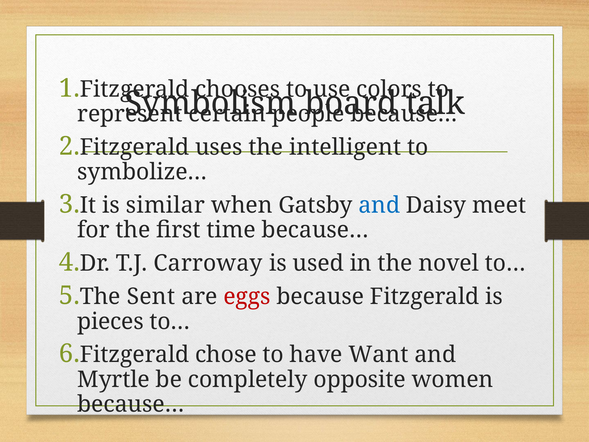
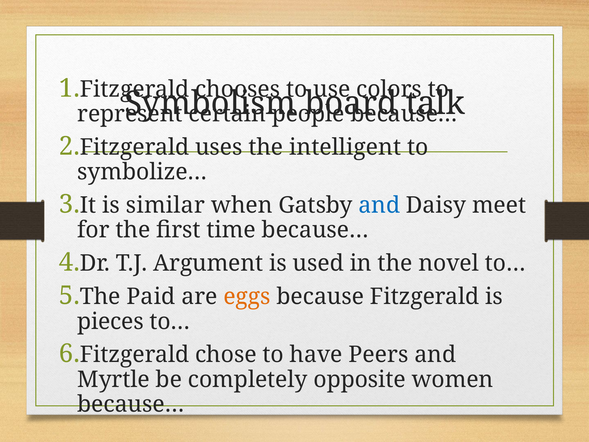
Carroway: Carroway -> Argument (208, 263)
Sent: Sent -> Paid (151, 297)
eggs colour: red -> orange (247, 297)
Want: Want -> Peers (378, 355)
